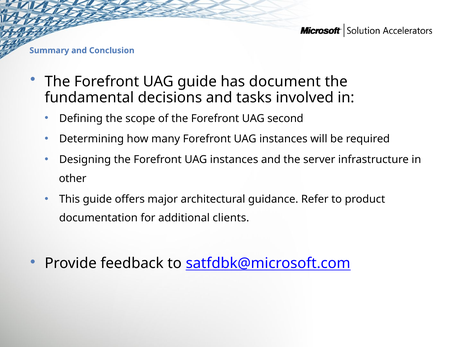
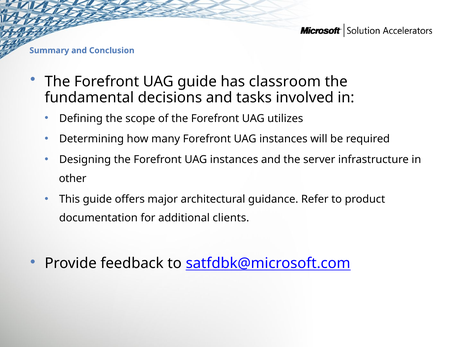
document: document -> classroom (285, 81)
second: second -> utilizes (285, 118)
